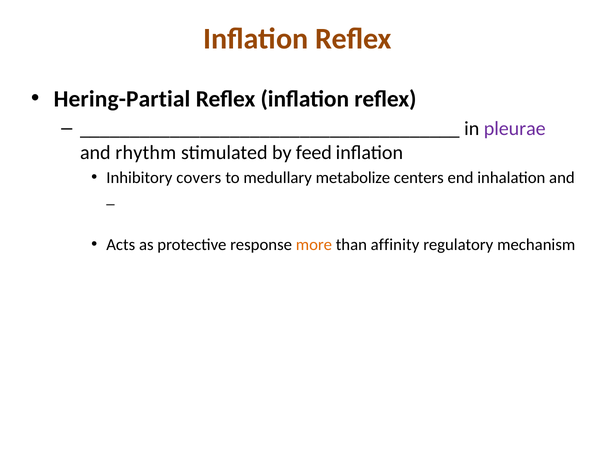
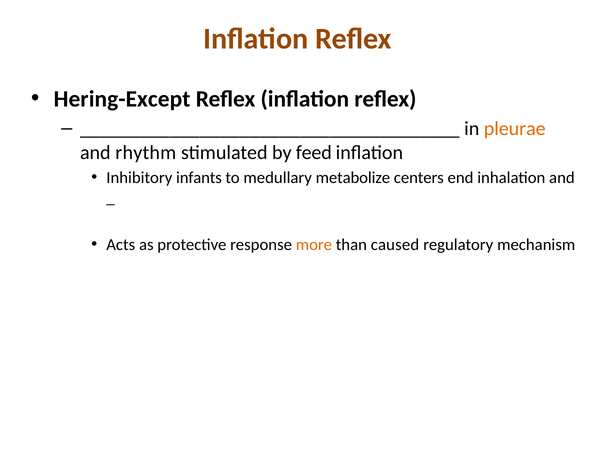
Hering-Partial: Hering-Partial -> Hering-Except (122, 99)
pleurae colour: purple -> orange (515, 129)
covers: covers -> infants (199, 178)
affinity: affinity -> caused (395, 245)
